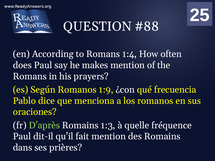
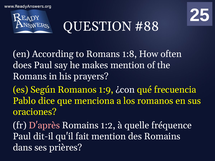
1:4: 1:4 -> 1:8 (130, 54)
D'après colour: light green -> pink (44, 126)
1:3: 1:3 -> 1:2 (108, 126)
